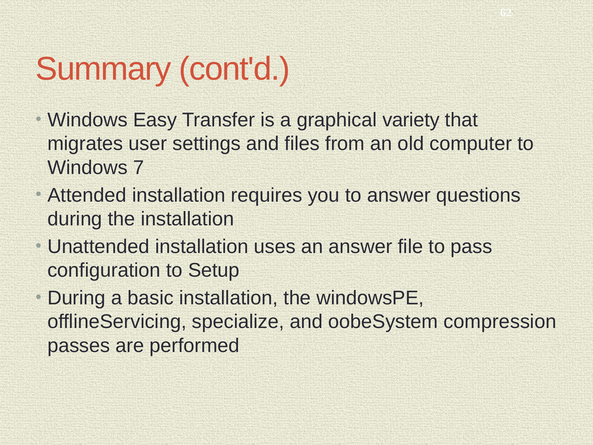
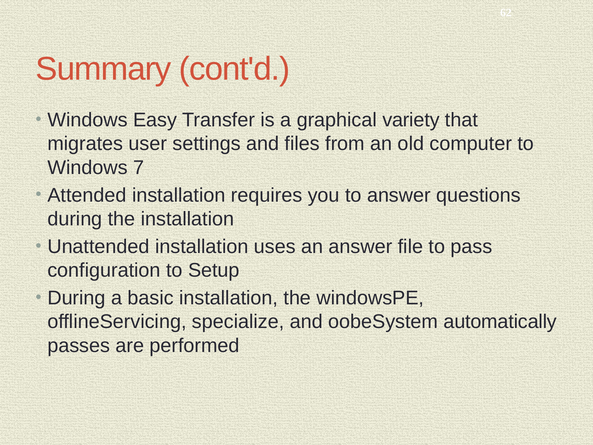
compression: compression -> automatically (500, 322)
